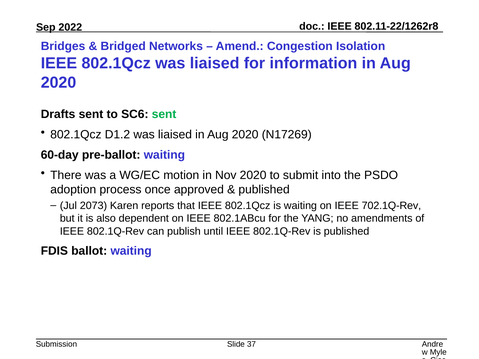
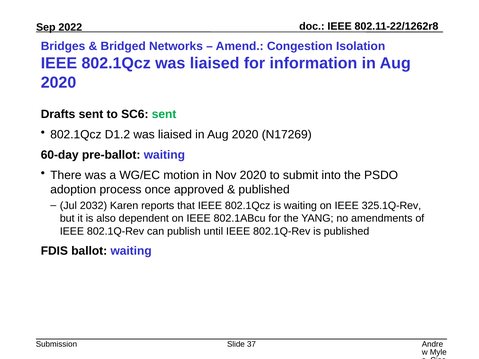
2073: 2073 -> 2032 (93, 206)
702.1Q-Rev: 702.1Q-Rev -> 325.1Q-Rev (391, 206)
